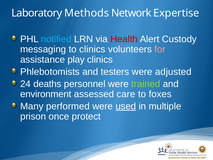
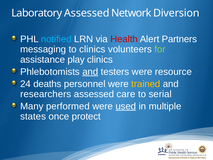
Laboratory Methods: Methods -> Assessed (87, 13)
Expertise: Expertise -> Diversion (176, 13)
Custody: Custody -> Partners (179, 39)
for colour: pink -> light green (160, 49)
and underline: none -> present (90, 72)
adjusted: adjusted -> resource (173, 72)
trained colour: light green -> yellow (146, 84)
environment: environment -> researchers (46, 94)
foxes: foxes -> serial (160, 94)
prison: prison -> states (33, 116)
